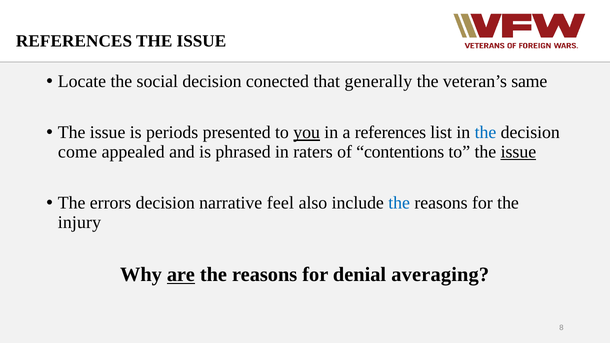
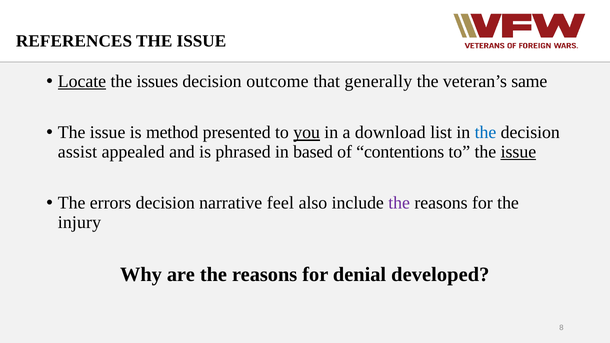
Locate underline: none -> present (82, 81)
social: social -> issues (157, 81)
conected: conected -> outcome (277, 81)
periods: periods -> method (172, 133)
a references: references -> download (390, 133)
come: come -> assist (78, 152)
raters: raters -> based (313, 152)
the colour: blue -> purple (399, 203)
are underline: present -> none (181, 275)
averaging: averaging -> developed (440, 275)
